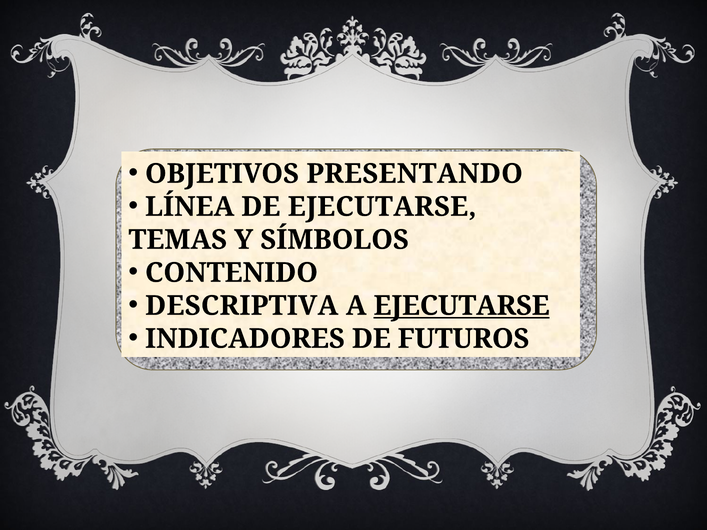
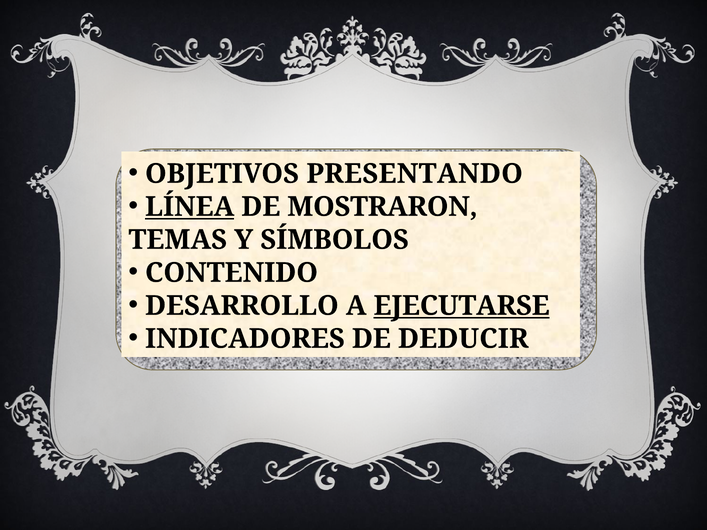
LÍNEA underline: none -> present (190, 207)
DE EJECUTARSE: EJECUTARSE -> MOSTRARON (382, 207)
DESCRIPTIVA: DESCRIPTIVA -> DESARROLLO (242, 306)
FUTUROS: FUTUROS -> DEDUCIR (463, 339)
